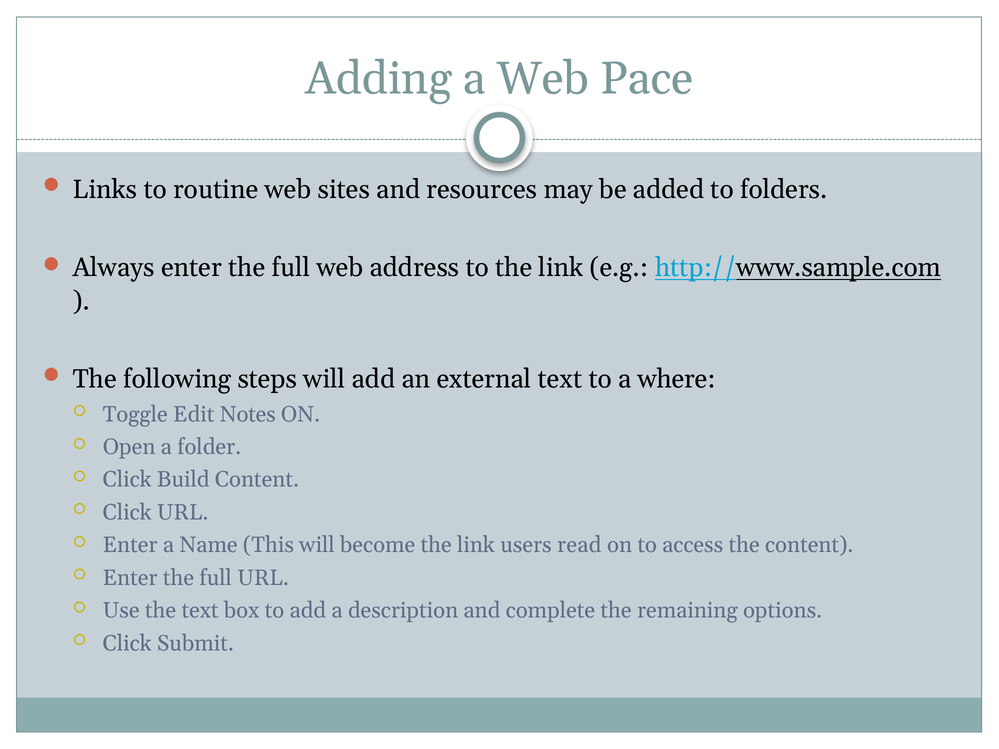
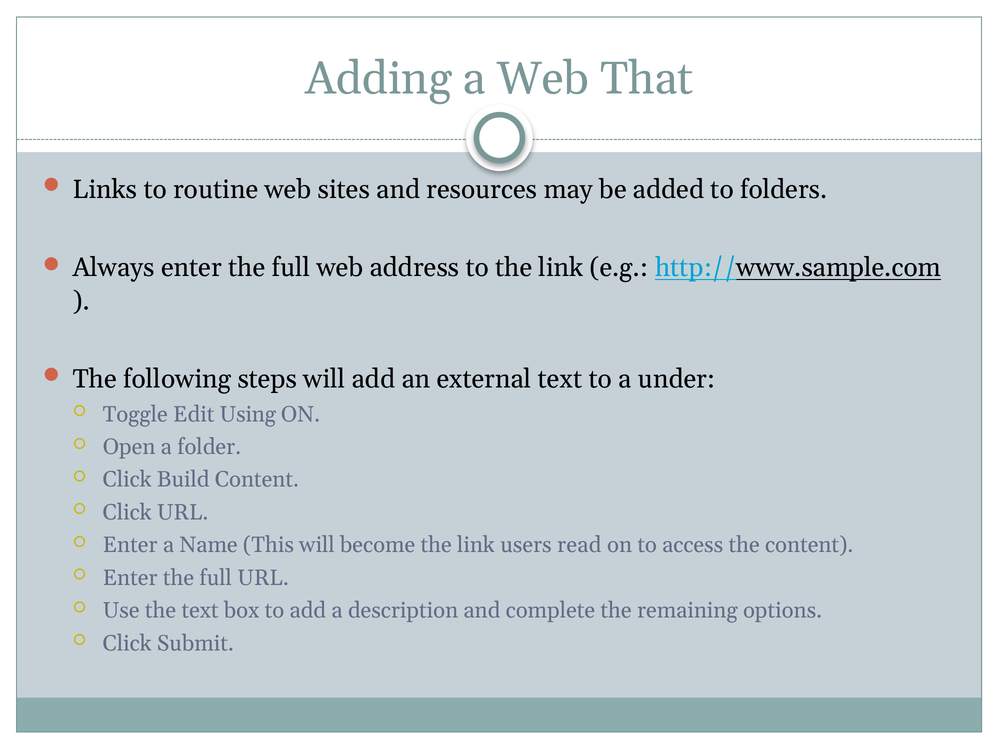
Pace: Pace -> That (647, 79)
where: where -> under (677, 379)
Notes: Notes -> Using (248, 414)
